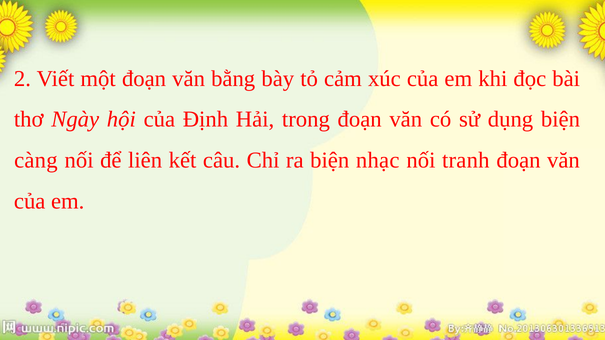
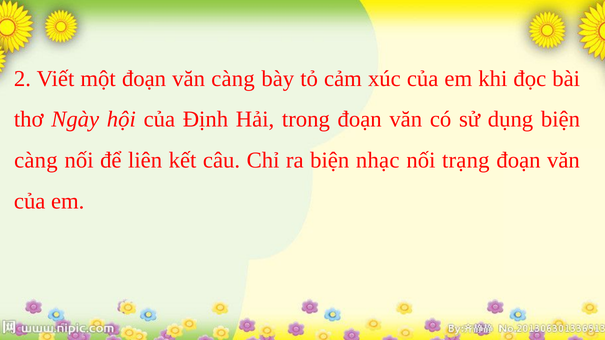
văn bằng: bằng -> càng (233, 79)
tranh: tranh -> trạng (466, 160)
